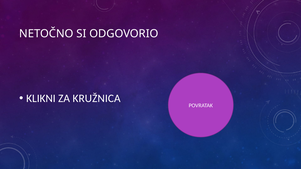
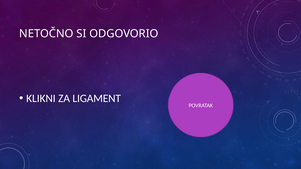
KRUŽNICA: KRUŽNICA -> LIGAMENT (97, 99)
